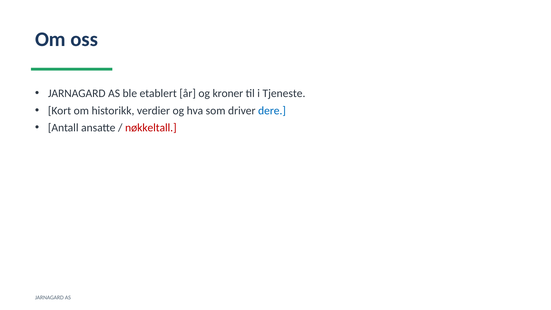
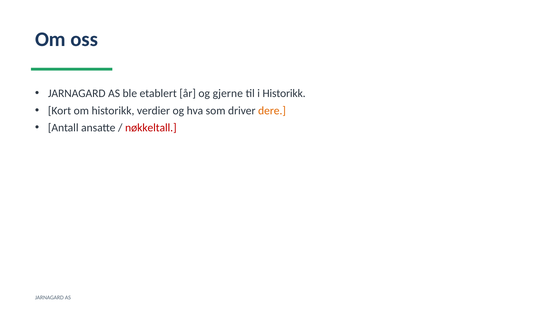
kroner: kroner -> gjerne (228, 93)
i Tjeneste: Tjeneste -> Historikk (284, 93)
dere colour: blue -> orange (272, 111)
